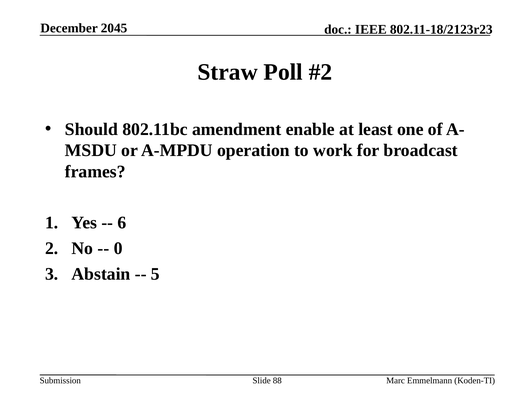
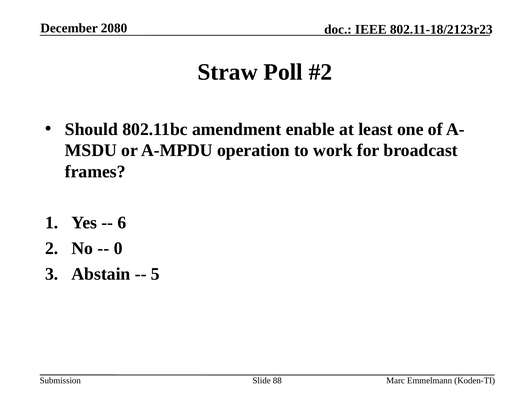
2045: 2045 -> 2080 (114, 28)
